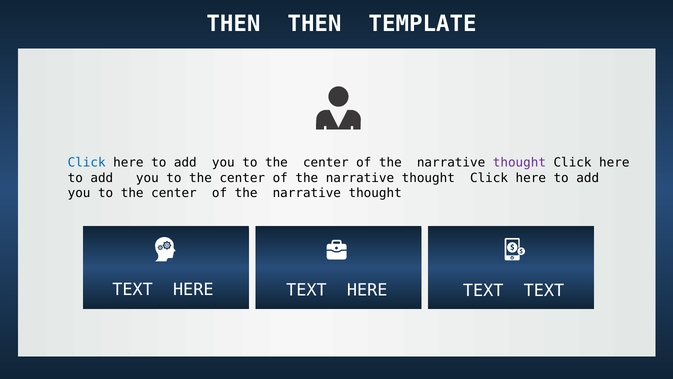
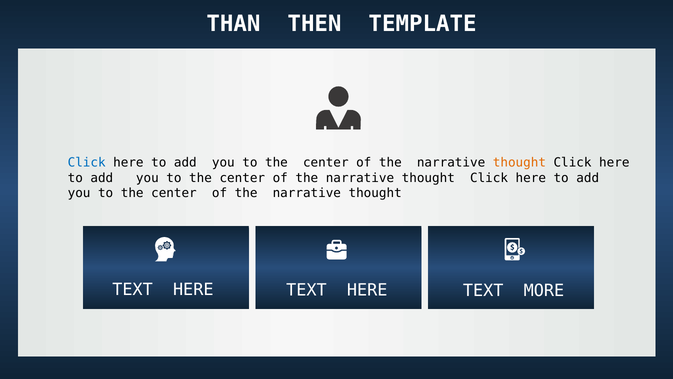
THEN: THEN -> THAN (233, 24)
thought colour: purple -> orange (519, 163)
TEXT TEXT: TEXT -> MORE (544, 291)
